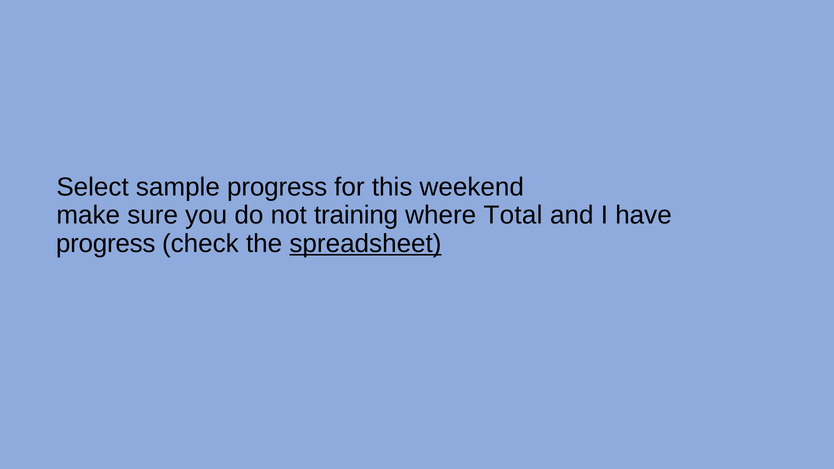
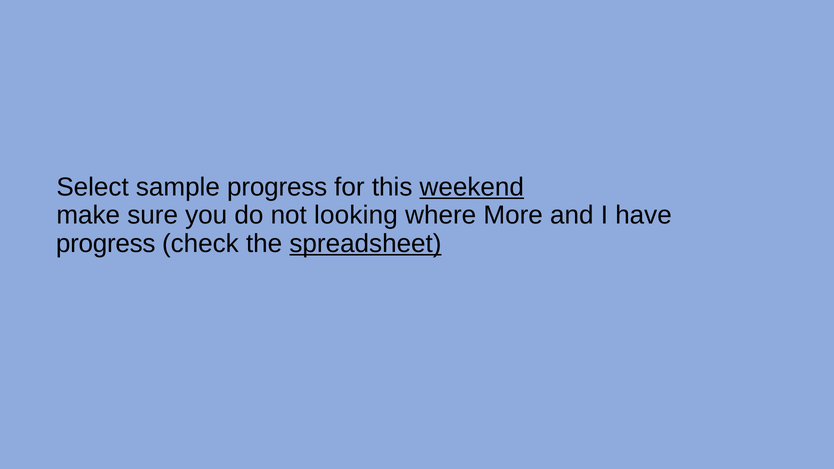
weekend underline: none -> present (472, 187)
training: training -> looking (356, 215)
Total: Total -> More (513, 215)
